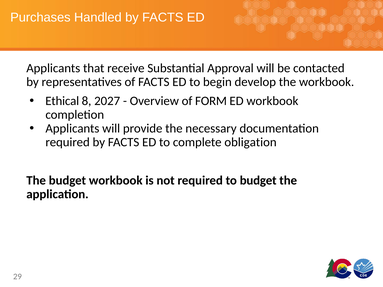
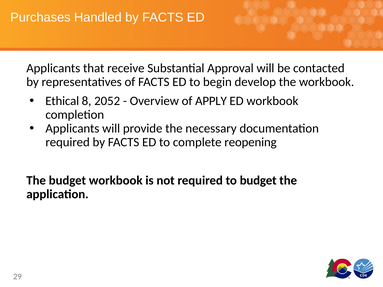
2027: 2027 -> 2052 (107, 101)
FORM: FORM -> APPLY (211, 101)
obligation: obligation -> reopening (251, 142)
